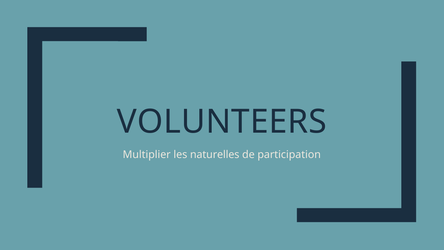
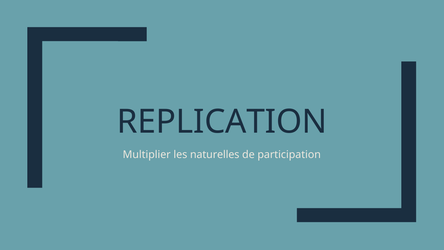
VOLUNTEERS: VOLUNTEERS -> REPLICATION (222, 122)
